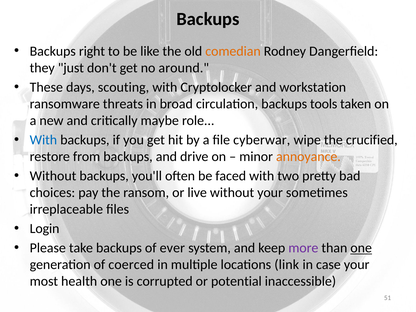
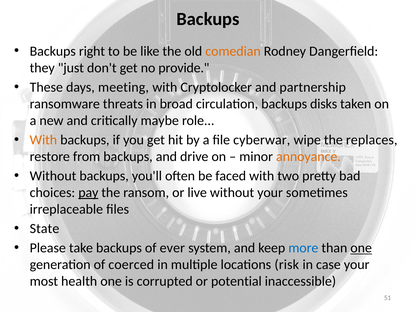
around: around -> provide (184, 68)
scouting: scouting -> meeting (123, 87)
workstation: workstation -> partnership (313, 87)
tools: tools -> disks (324, 104)
With colour: blue -> orange (43, 140)
crucified: crucified -> replaces (372, 140)
pay underline: none -> present (88, 193)
Login: Login -> State (44, 229)
more colour: purple -> blue (303, 248)
link: link -> risk (287, 265)
